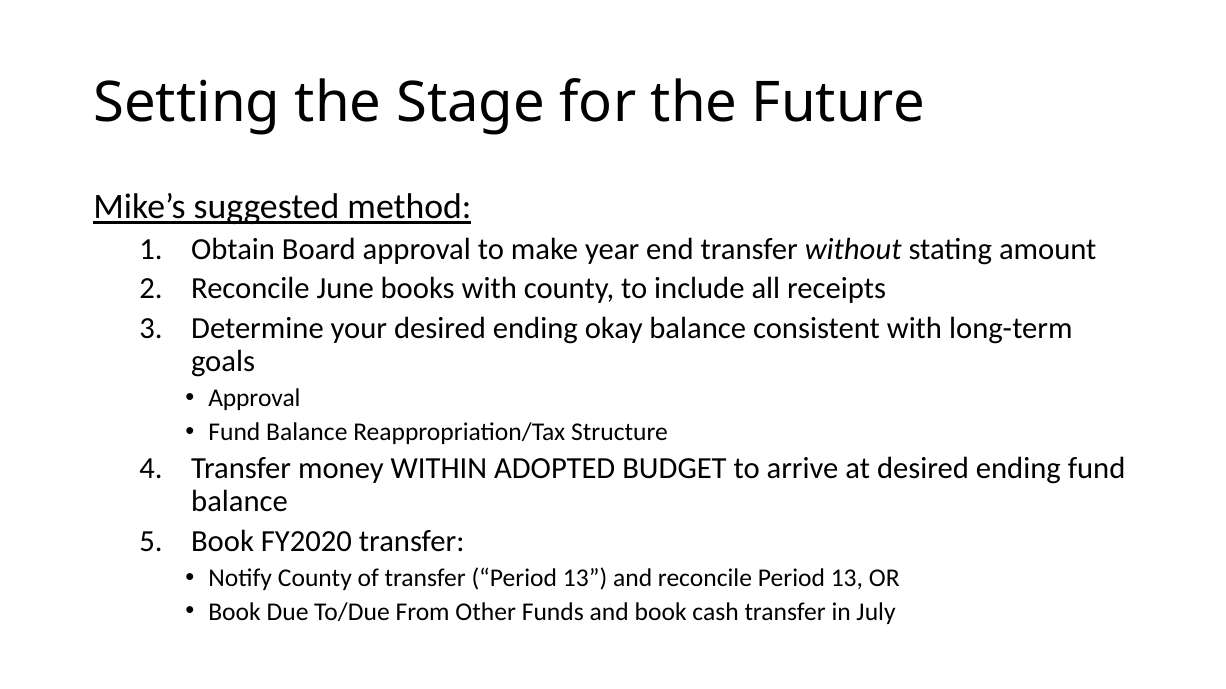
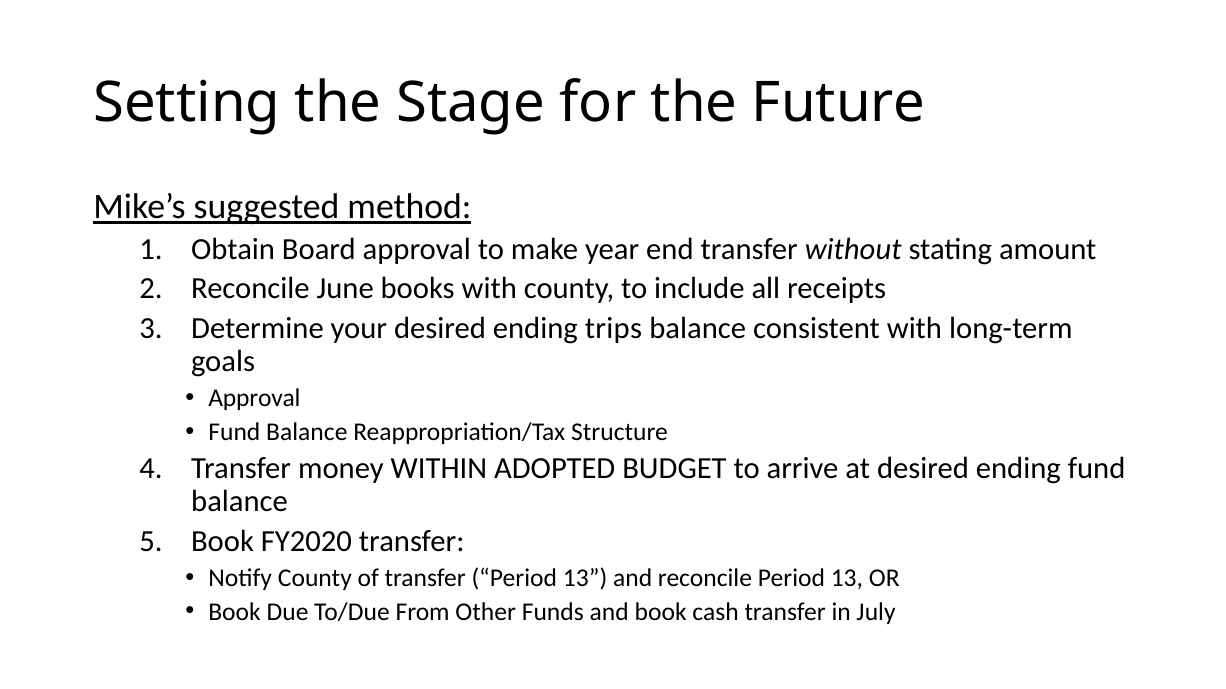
okay: okay -> trips (614, 328)
